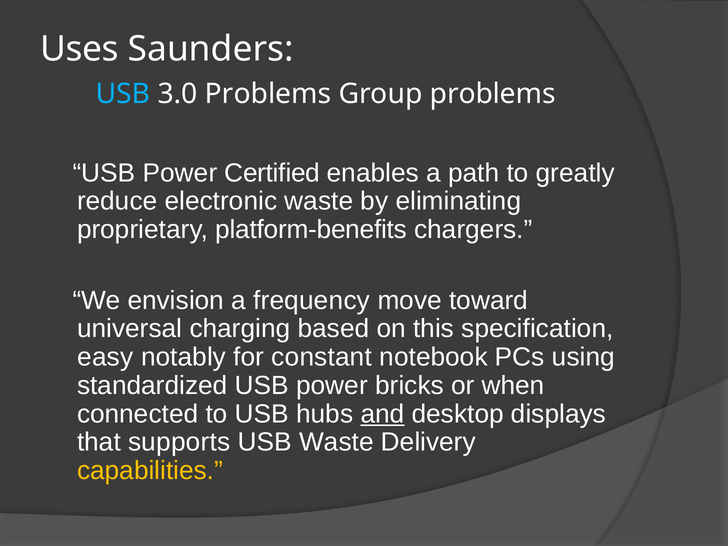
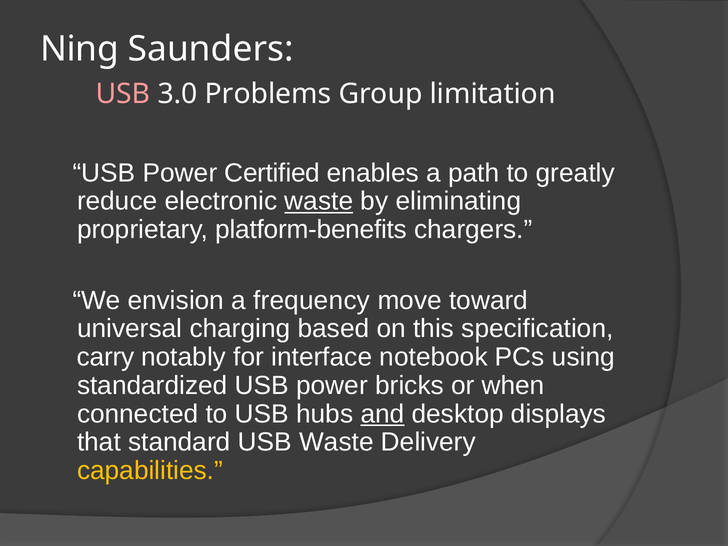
Uses: Uses -> Ning (79, 49)
USB colour: light blue -> pink (123, 94)
Group problems: problems -> limitation (493, 94)
waste underline: none -> present (319, 201)
easy: easy -> carry (106, 357)
constant: constant -> interface (322, 357)
supports: supports -> standard (179, 442)
